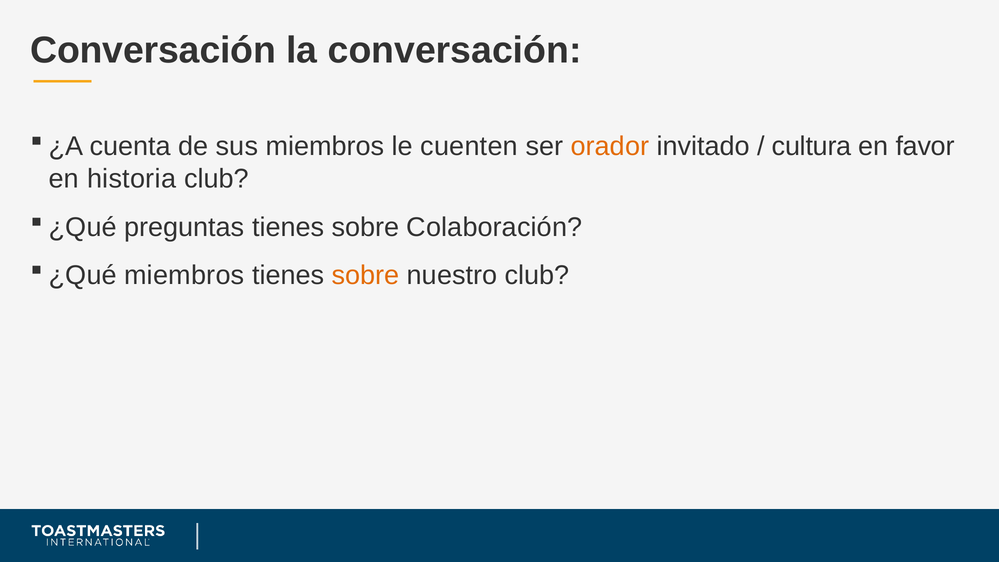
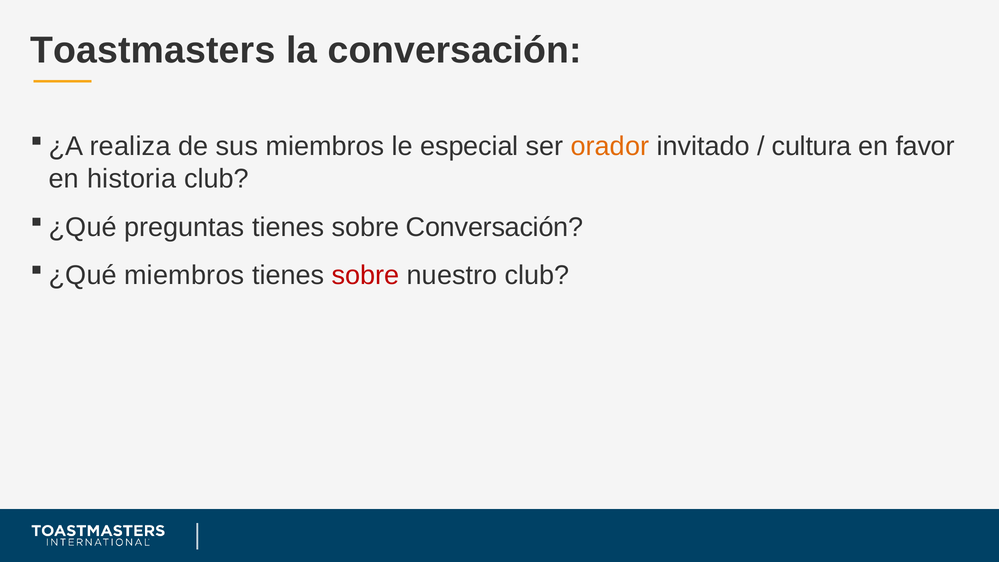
Conversación: Conversación -> Toastmasters (153, 51)
cuenta: cuenta -> realiza (130, 146)
cuenten: cuenten -> especial (469, 146)
sobre Colaboración: Colaboración -> Conversación (495, 227)
sobre colour: orange -> red (366, 275)
